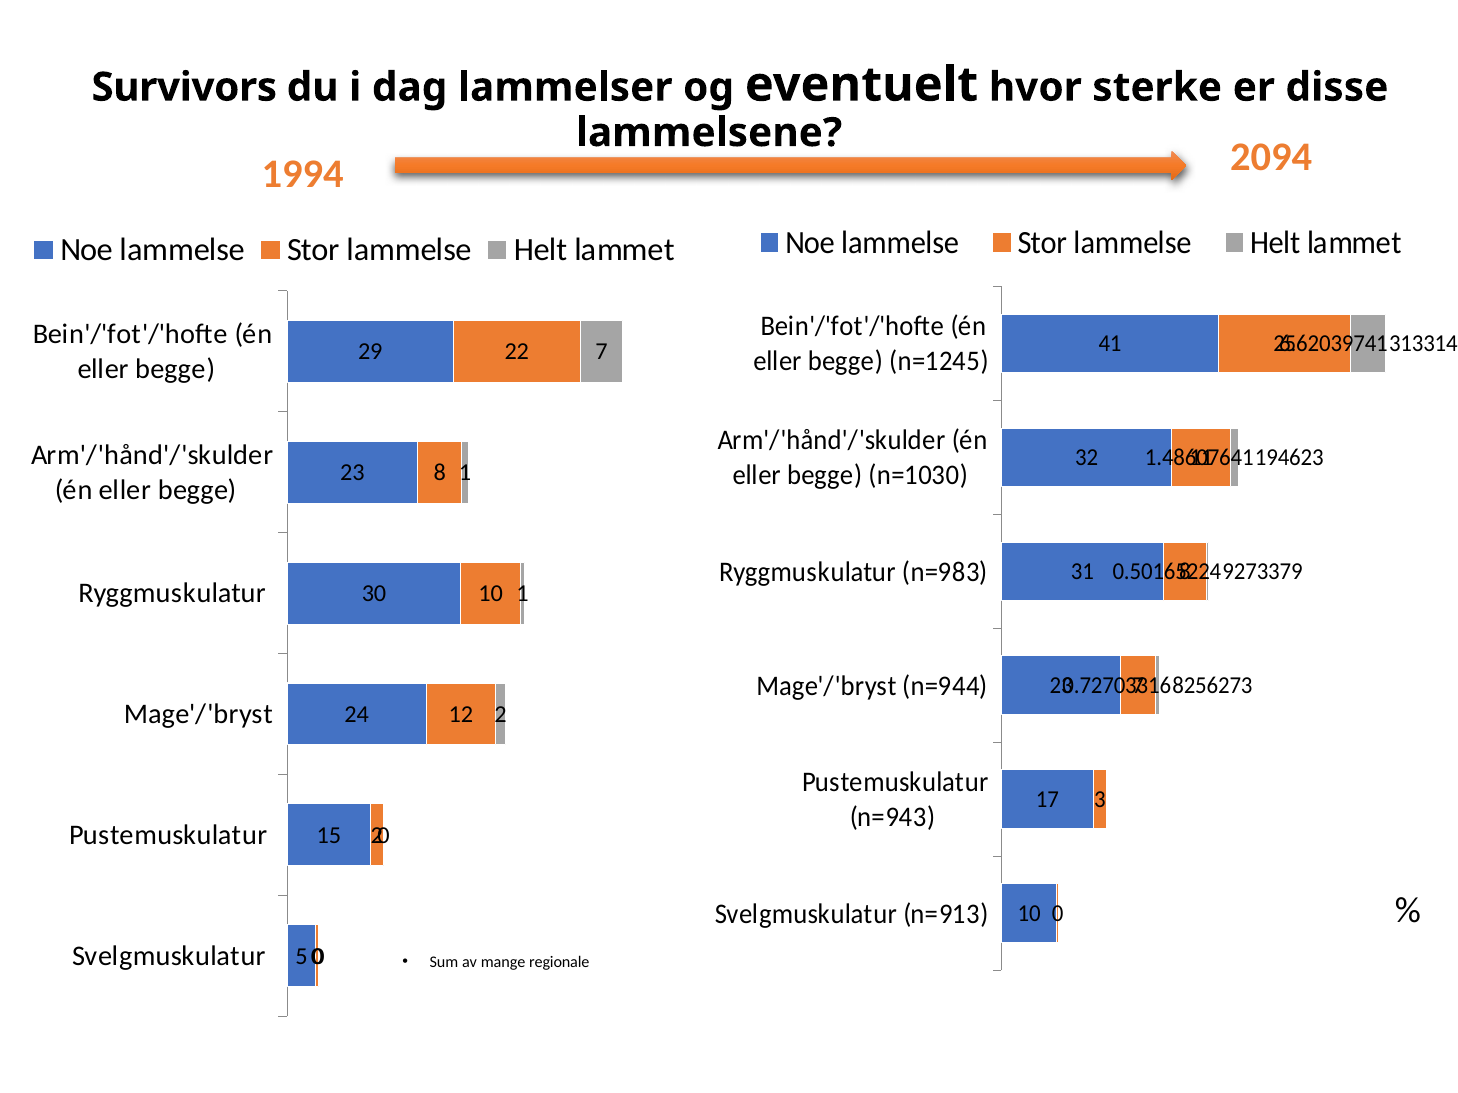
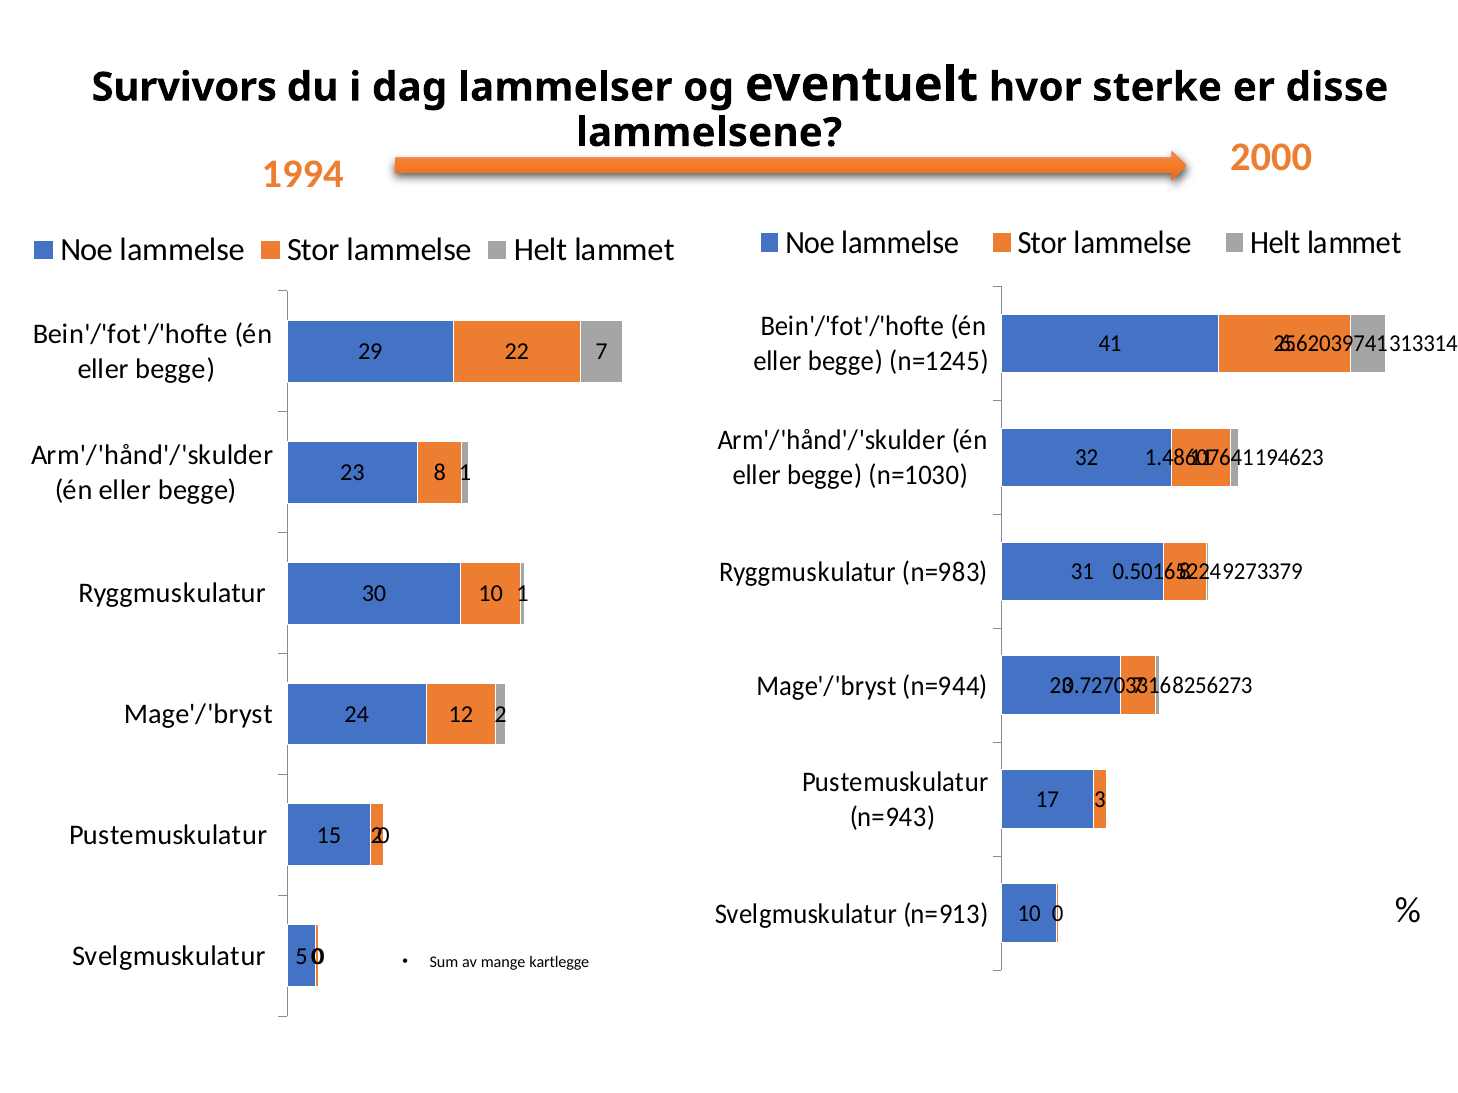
2094: 2094 -> 2000 (1271, 157)
regionale: regionale -> kartlegge (559, 963)
